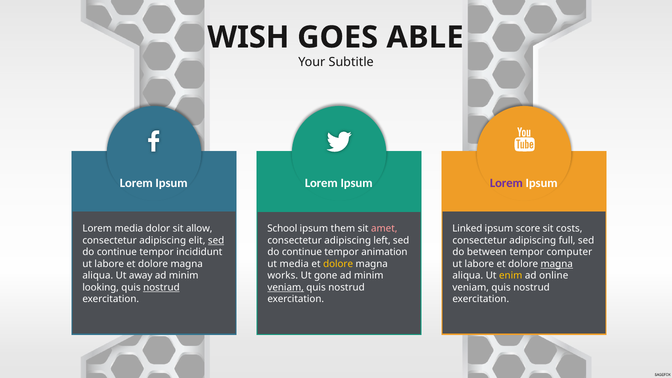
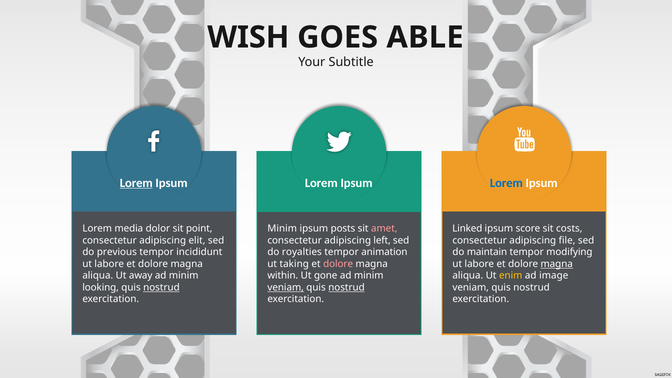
Lorem underline: none -> present (136, 183)
Lorem colour: purple -> blue (506, 183)
allow: allow -> point (199, 229)
School: School -> Minim (282, 229)
them: them -> posts (343, 229)
sed underline: present -> none (216, 240)
full: full -> file (567, 240)
continue: continue -> previous (117, 252)
continue: continue -> royalties (302, 252)
between: between -> maintain (487, 252)
computer: computer -> modifying (569, 252)
ut media: media -> taking (294, 264)
dolore colour: yellow -> pink (338, 264)
works: works -> within (283, 276)
online: online -> image (554, 276)
nostrud underline: none -> present (346, 287)
